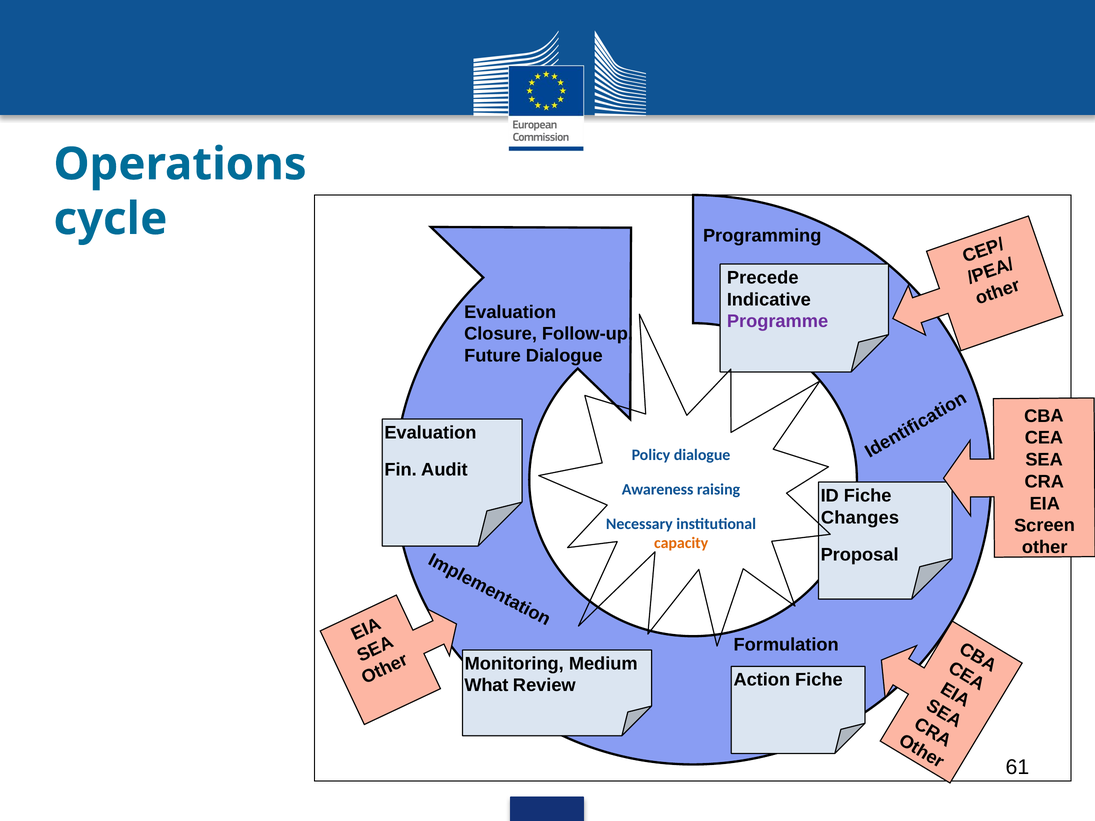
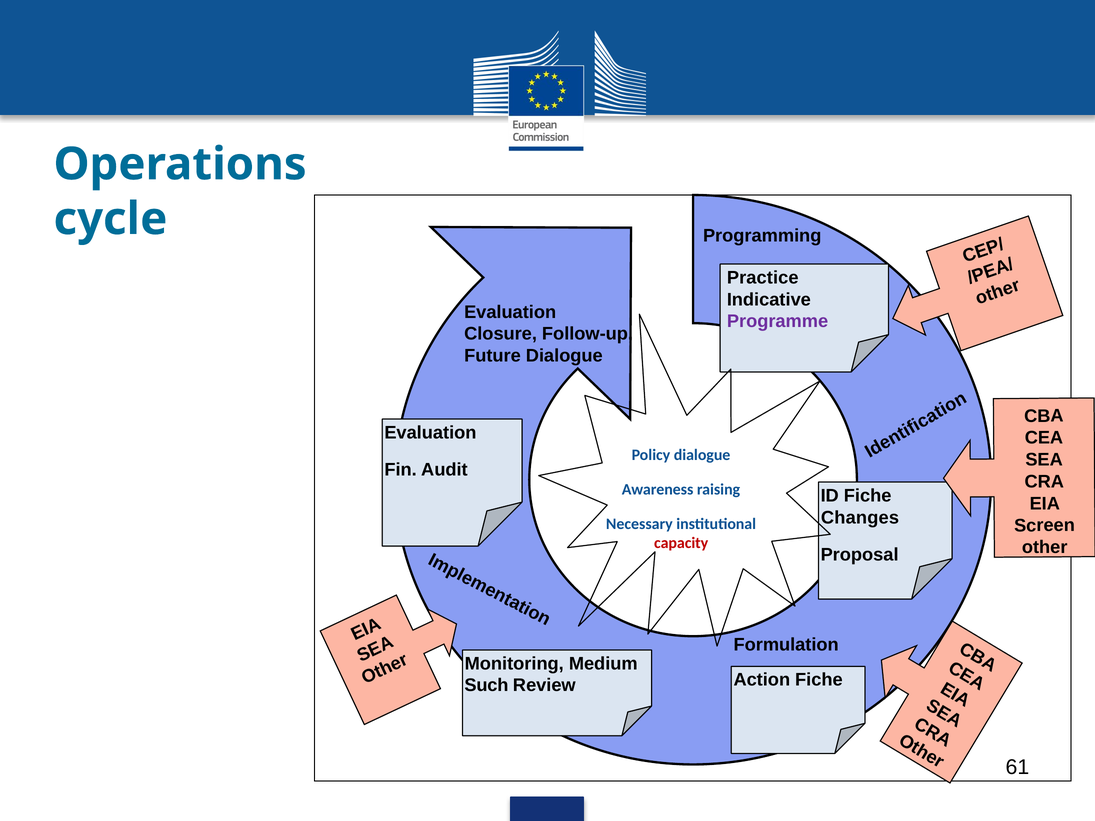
Precede: Precede -> Practice (763, 278)
capacity colour: orange -> red (681, 543)
What: What -> Such (486, 686)
